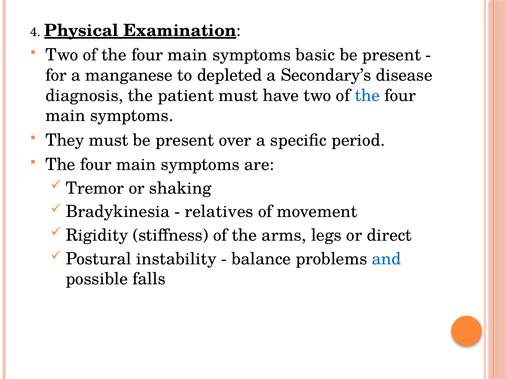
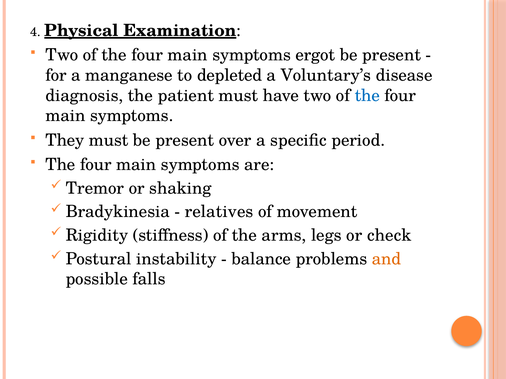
basic: basic -> ergot (315, 55)
Secondary’s: Secondary’s -> Voluntary’s (326, 75)
direct: direct -> check (389, 236)
and colour: blue -> orange (387, 259)
